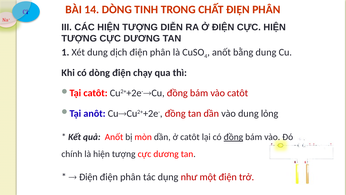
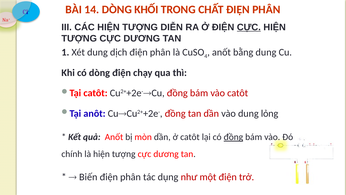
TINH: TINH -> KHỐI (146, 10)
CỰC underline: none -> present (249, 27)
Điện: Điện -> Biến (88, 177)
